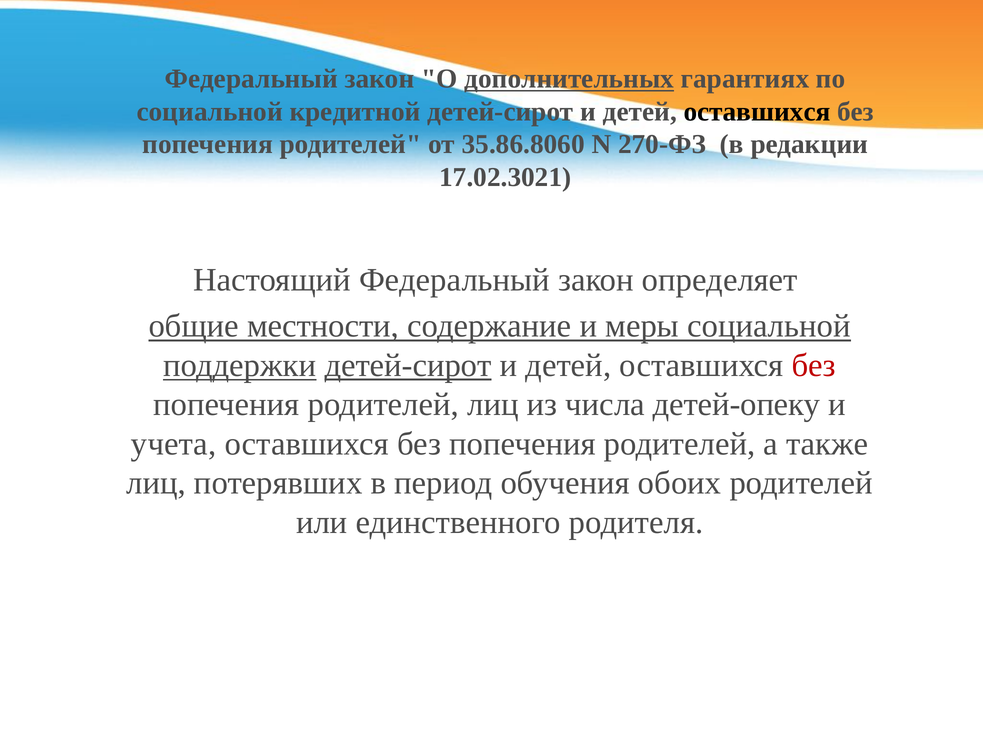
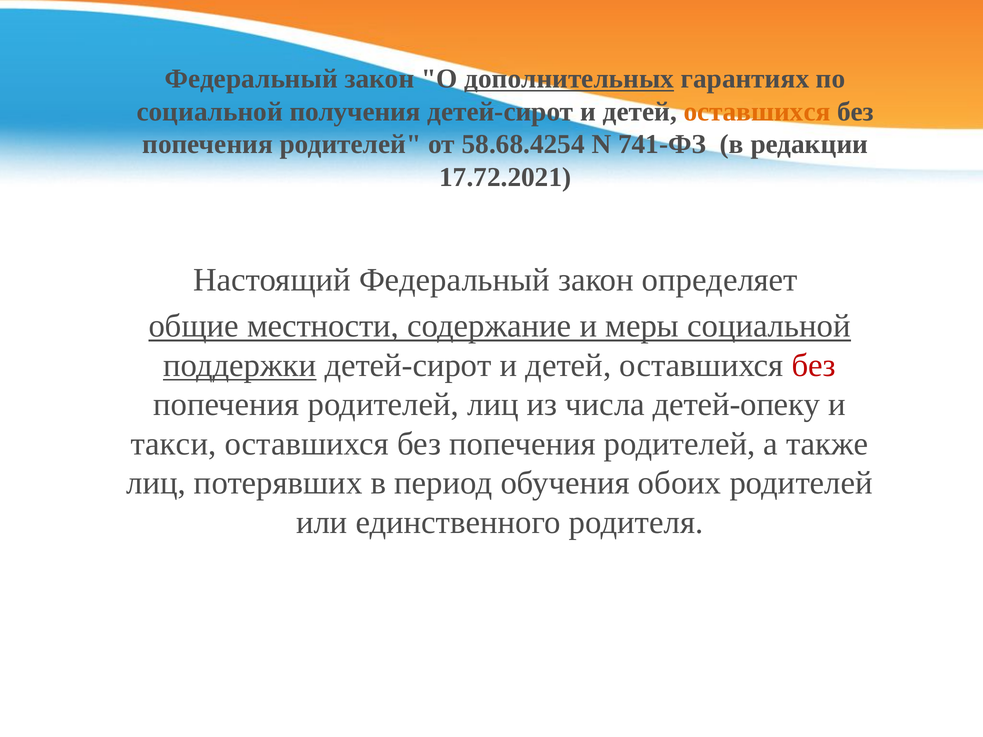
кредитной: кредитной -> получения (355, 112)
оставшихся colour: black -> orange (757, 112)
35.86.8060: 35.86.8060 -> 58.68.4254 (523, 145)
270-ФЗ: 270-ФЗ -> 741-ФЗ (662, 145)
17.02.3021: 17.02.3021 -> 17.72.2021 (505, 177)
детей-сирот underline: present -> none (408, 365)
учета: учета -> такси (174, 444)
